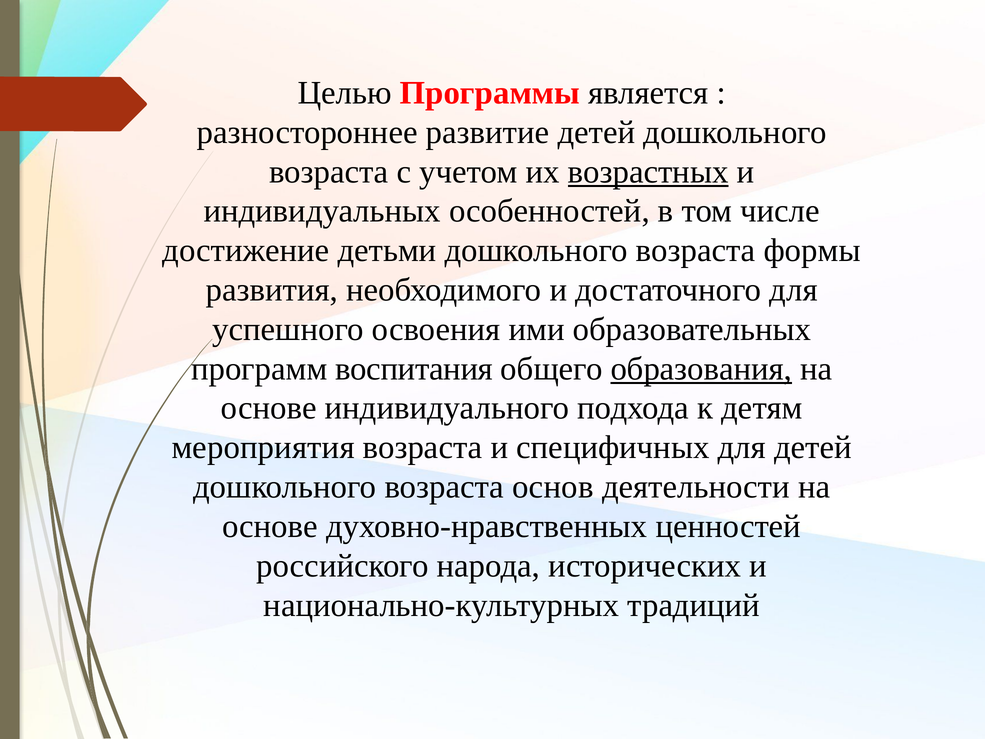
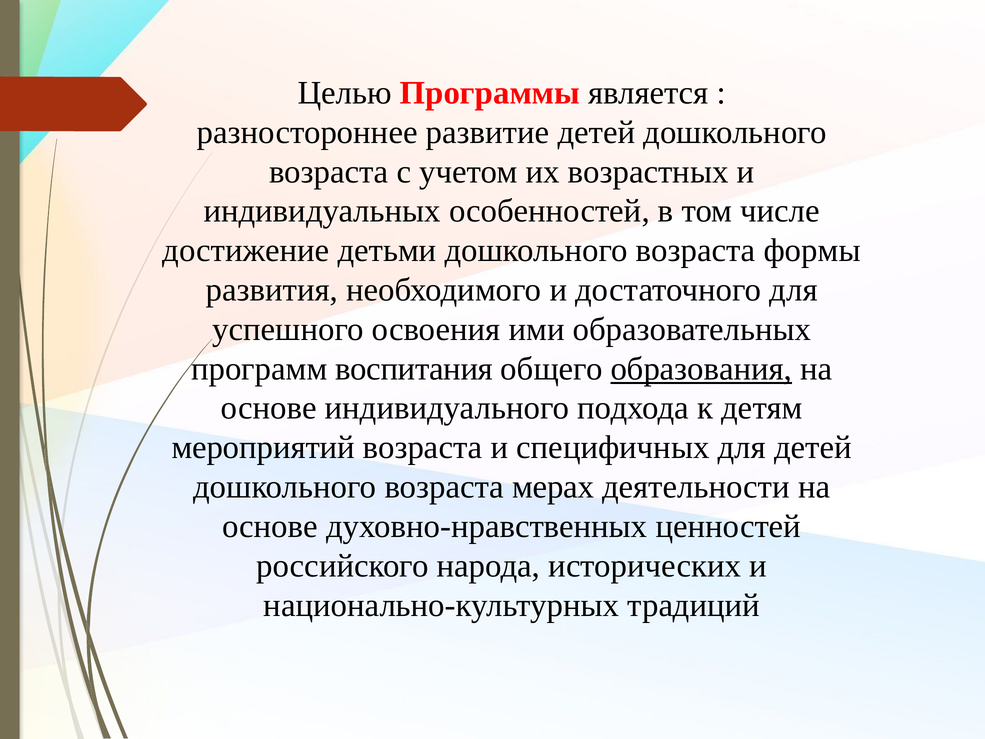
возрастных underline: present -> none (648, 172)
мероприятия: мероприятия -> мероприятий (263, 447)
основ: основ -> мерах (553, 487)
